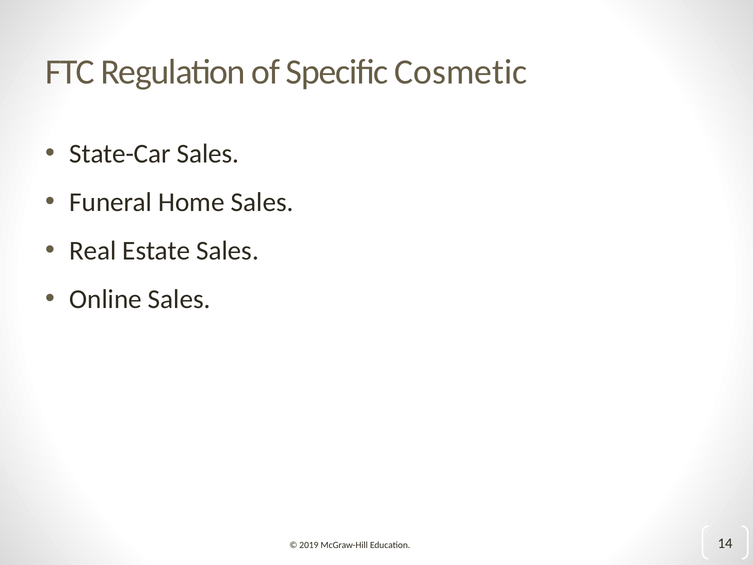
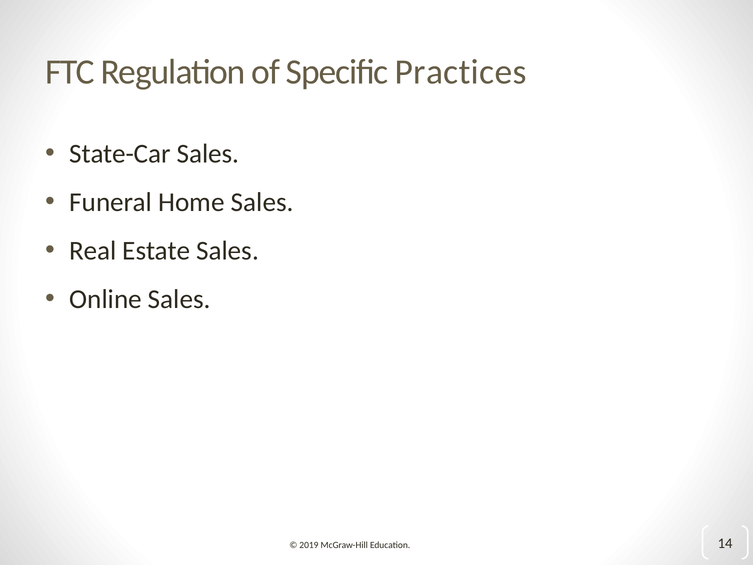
Cosmetic: Cosmetic -> Practices (461, 72)
